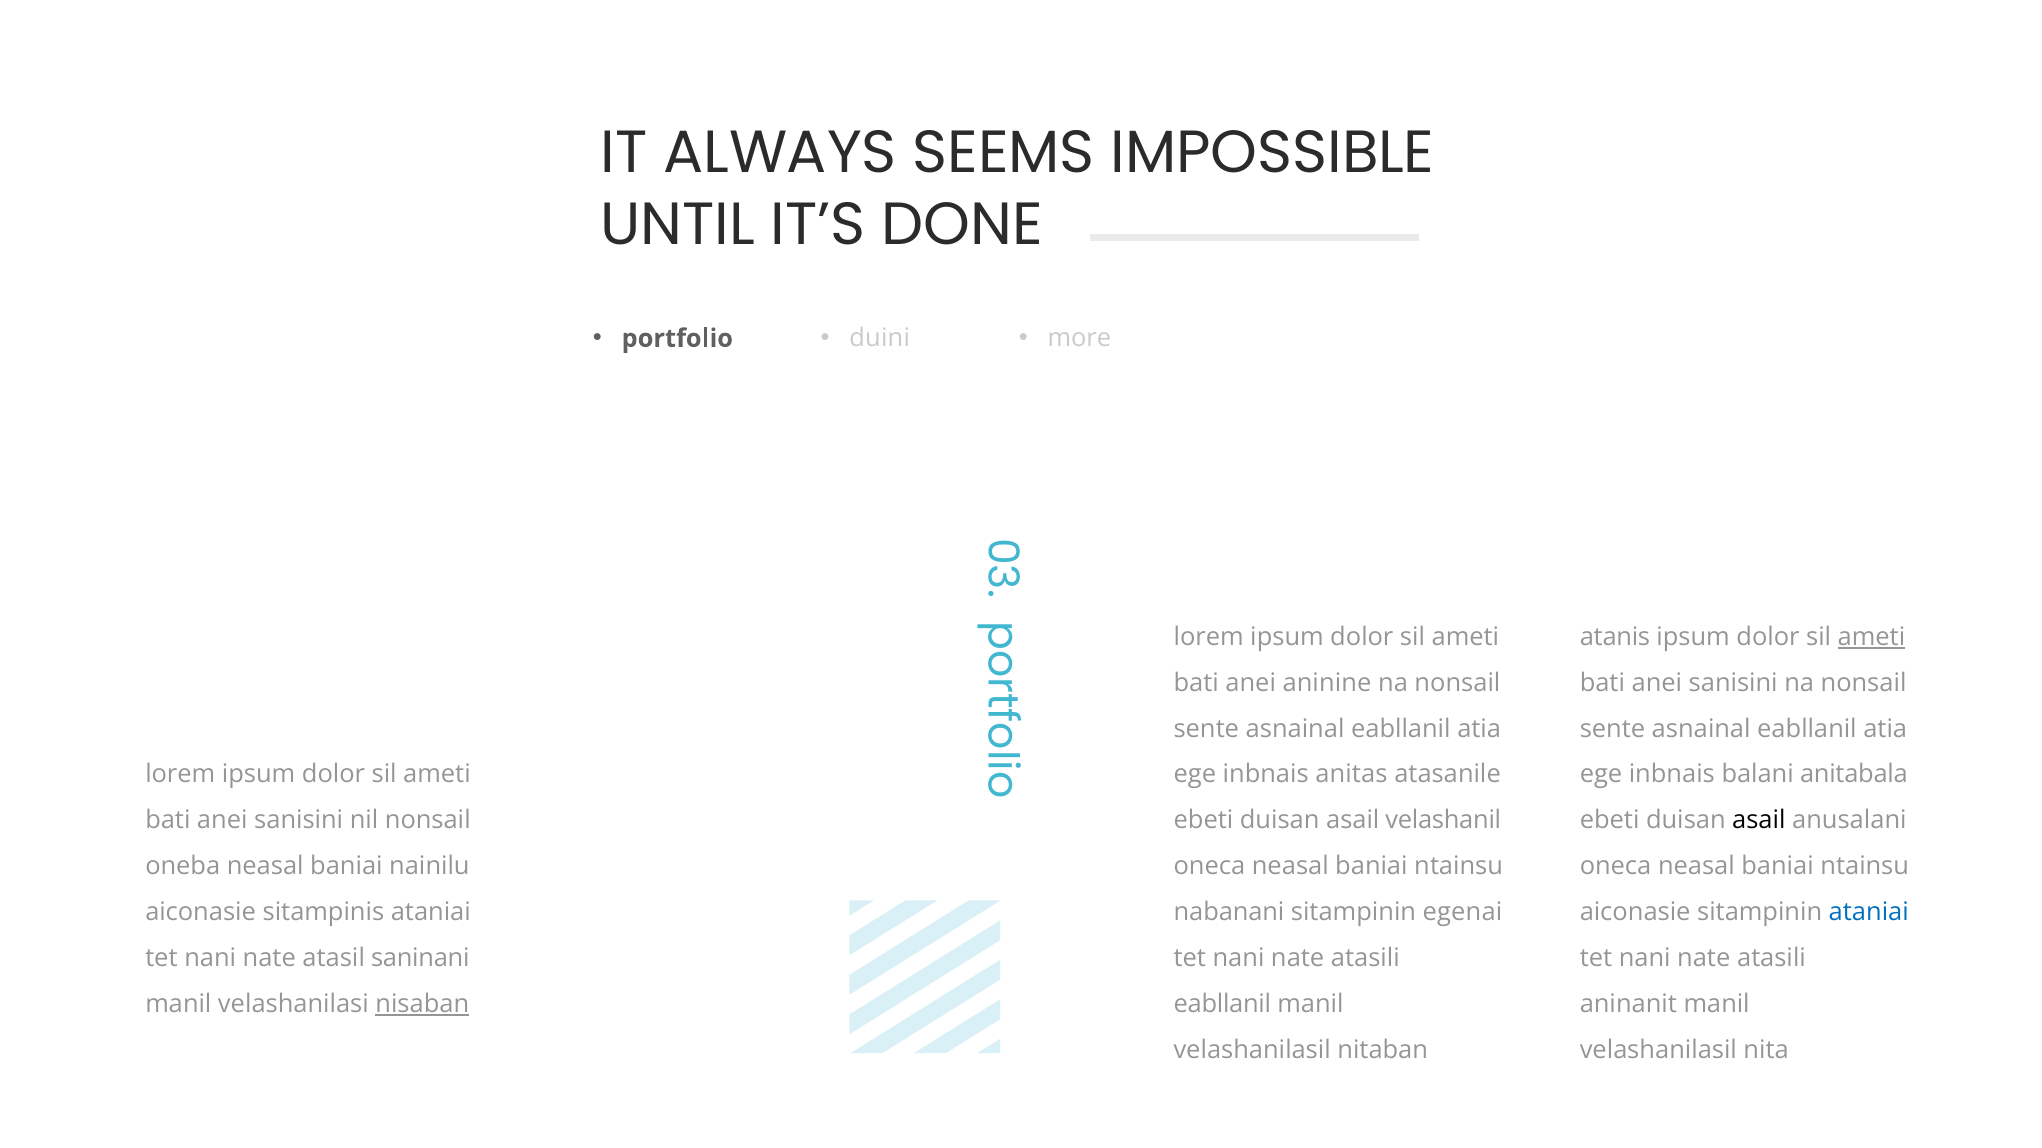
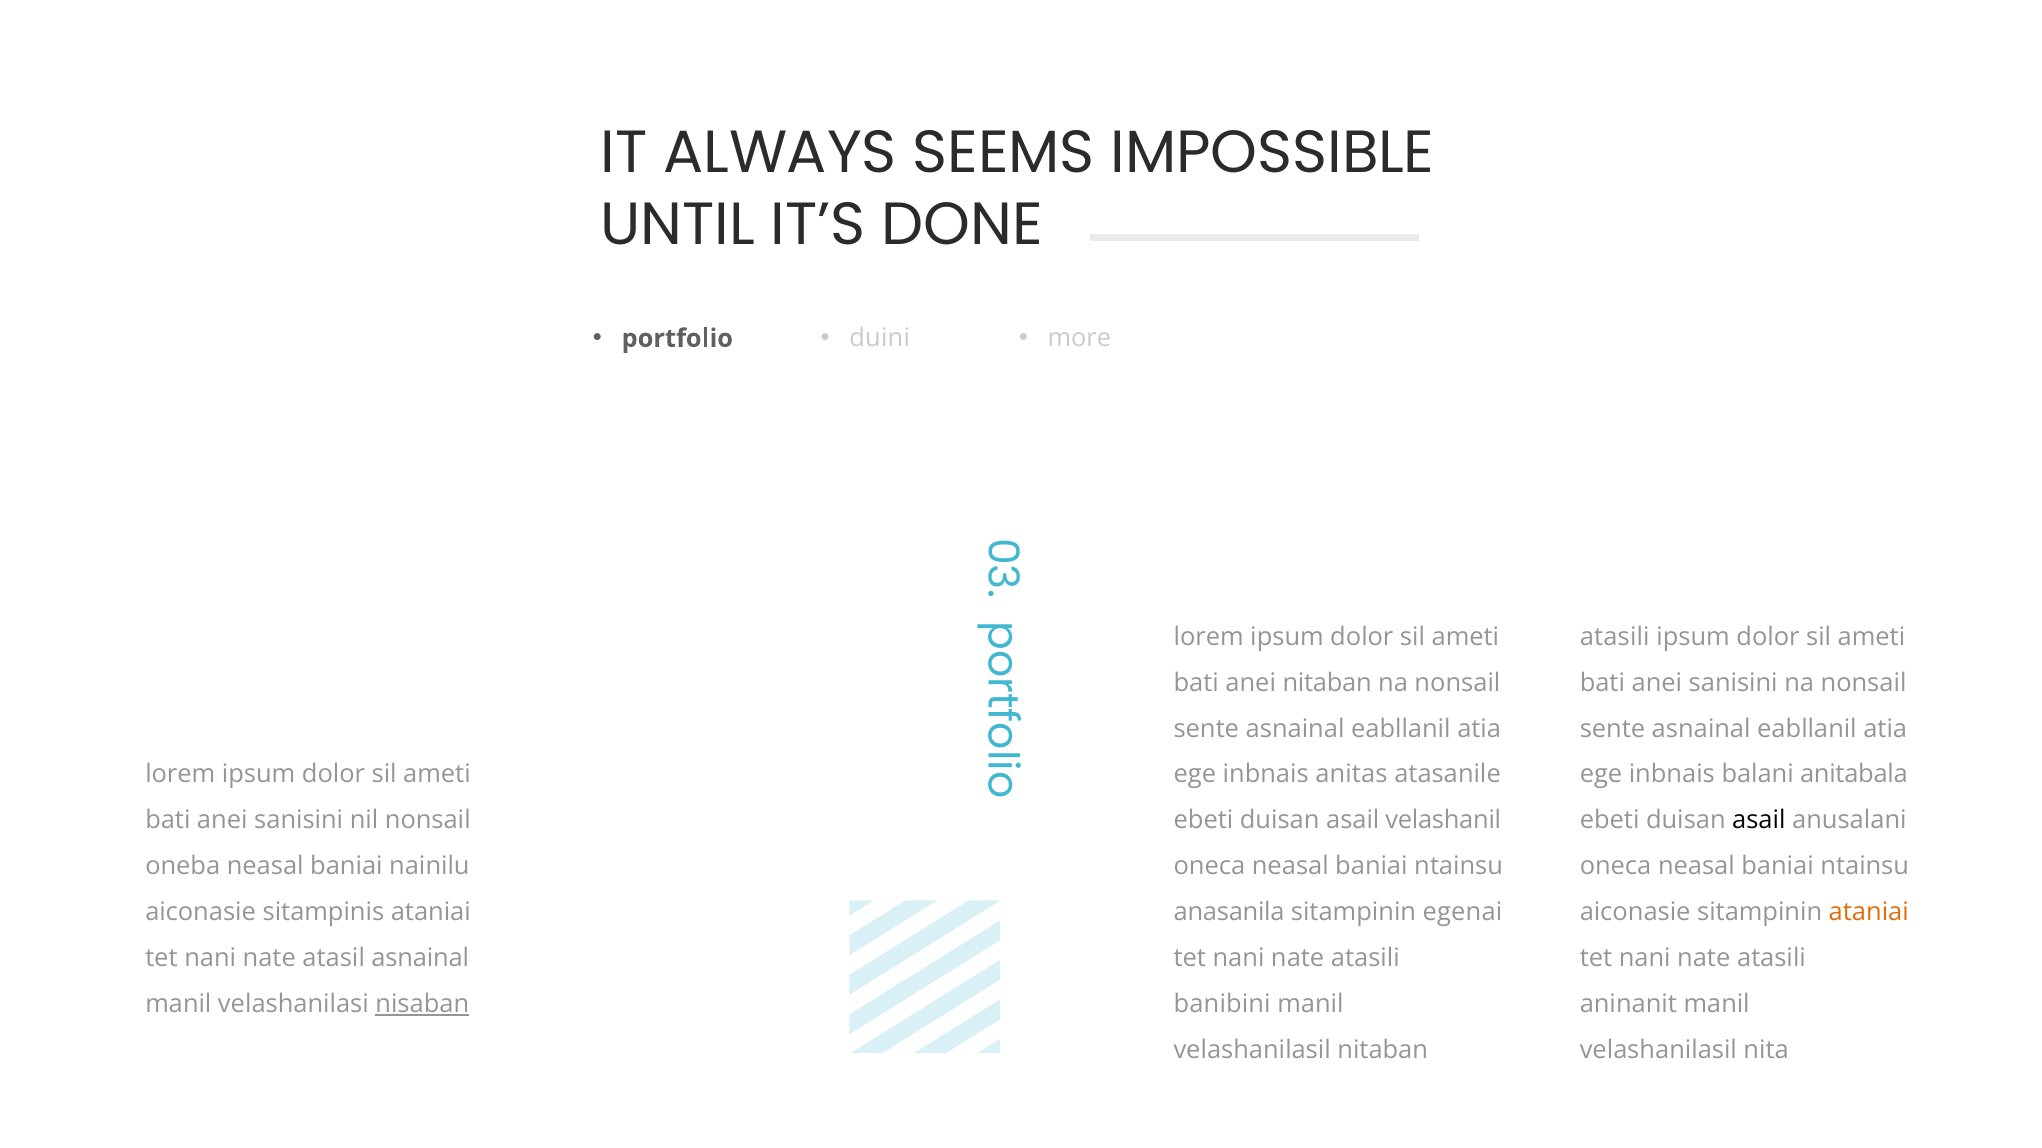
atanis: atanis -> atasili (1615, 637)
ameti underline: present -> none (1871, 637)
anei aninine: aninine -> nitaban (1327, 683)
nabanani: nabanani -> anasanila (1229, 913)
ataniai colour: blue -> orange (1869, 913)
atasil saninani: saninani -> asnainal (420, 959)
eabllanil: eabllanil -> banibini (1222, 1005)
